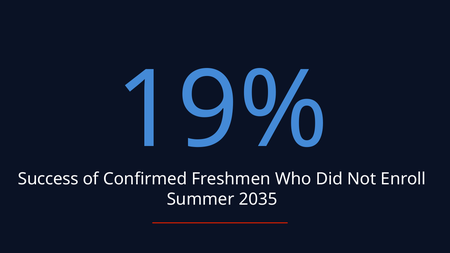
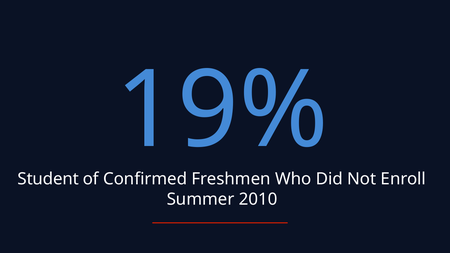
Success: Success -> Student (48, 179)
2035: 2035 -> 2010 (258, 199)
